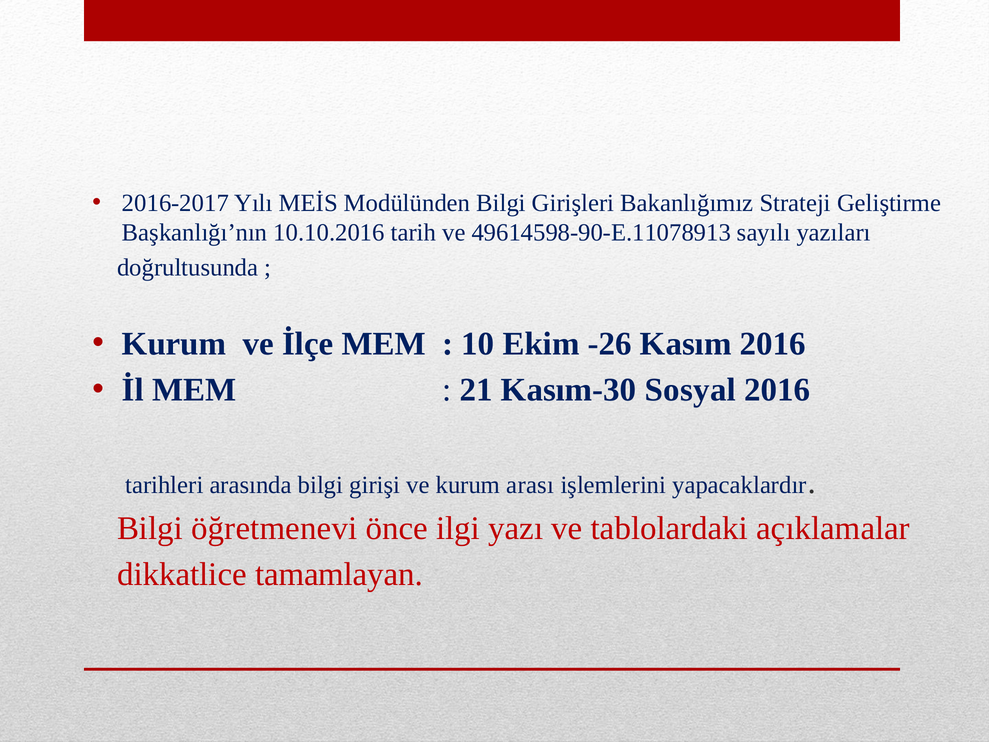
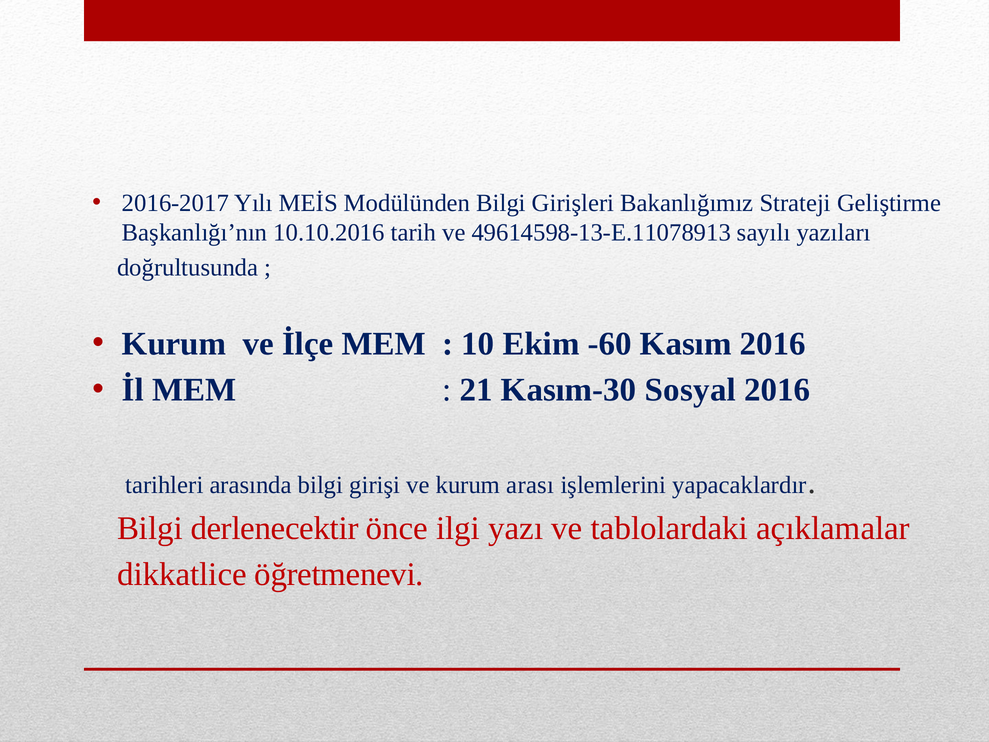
49614598-90-E.11078913: 49614598-90-E.11078913 -> 49614598-13-E.11078913 (601, 233)
-26: -26 -> -60 (610, 344)
öğretmenevi: öğretmenevi -> derlenecektir (275, 528)
tamamlayan: tamamlayan -> öğretmenevi (339, 574)
